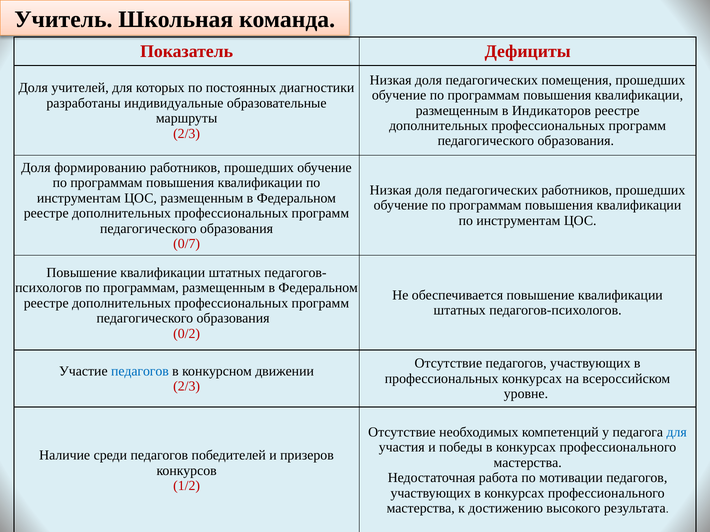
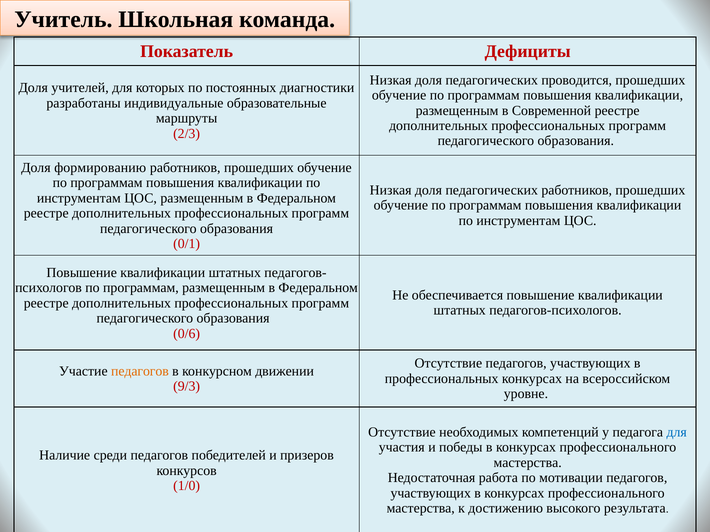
помещения: помещения -> проводится (577, 80)
Индикаторов: Индикаторов -> Современной (552, 111)
0/7: 0/7 -> 0/1 (187, 244)
0/2: 0/2 -> 0/6 (187, 334)
педагогов colour: blue -> orange (140, 372)
2/3: 2/3 -> 9/3 (187, 387)
1/2: 1/2 -> 1/0 (187, 486)
